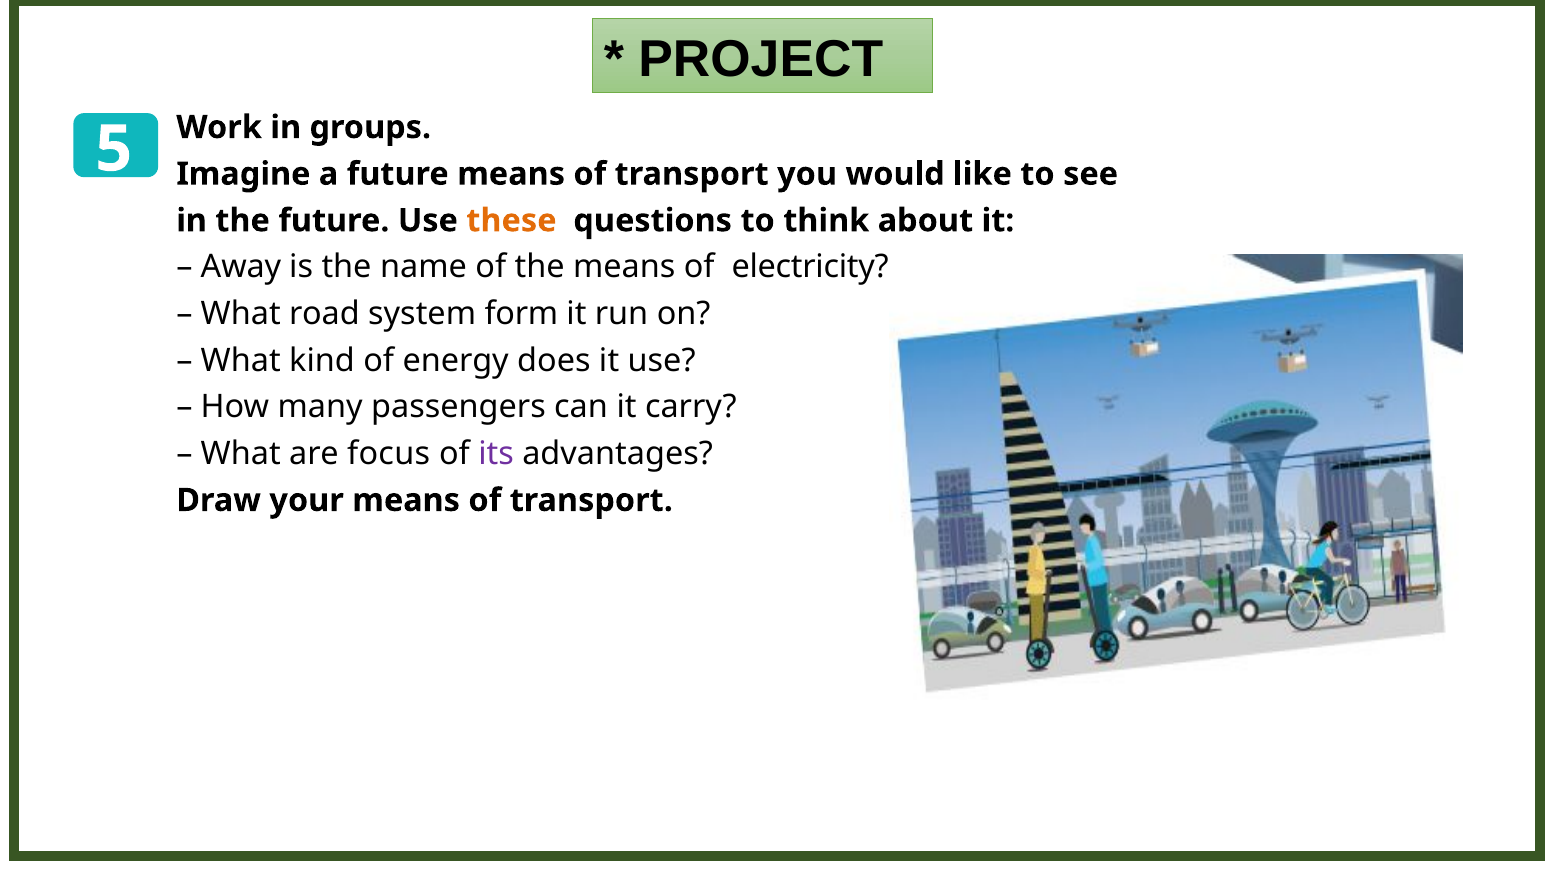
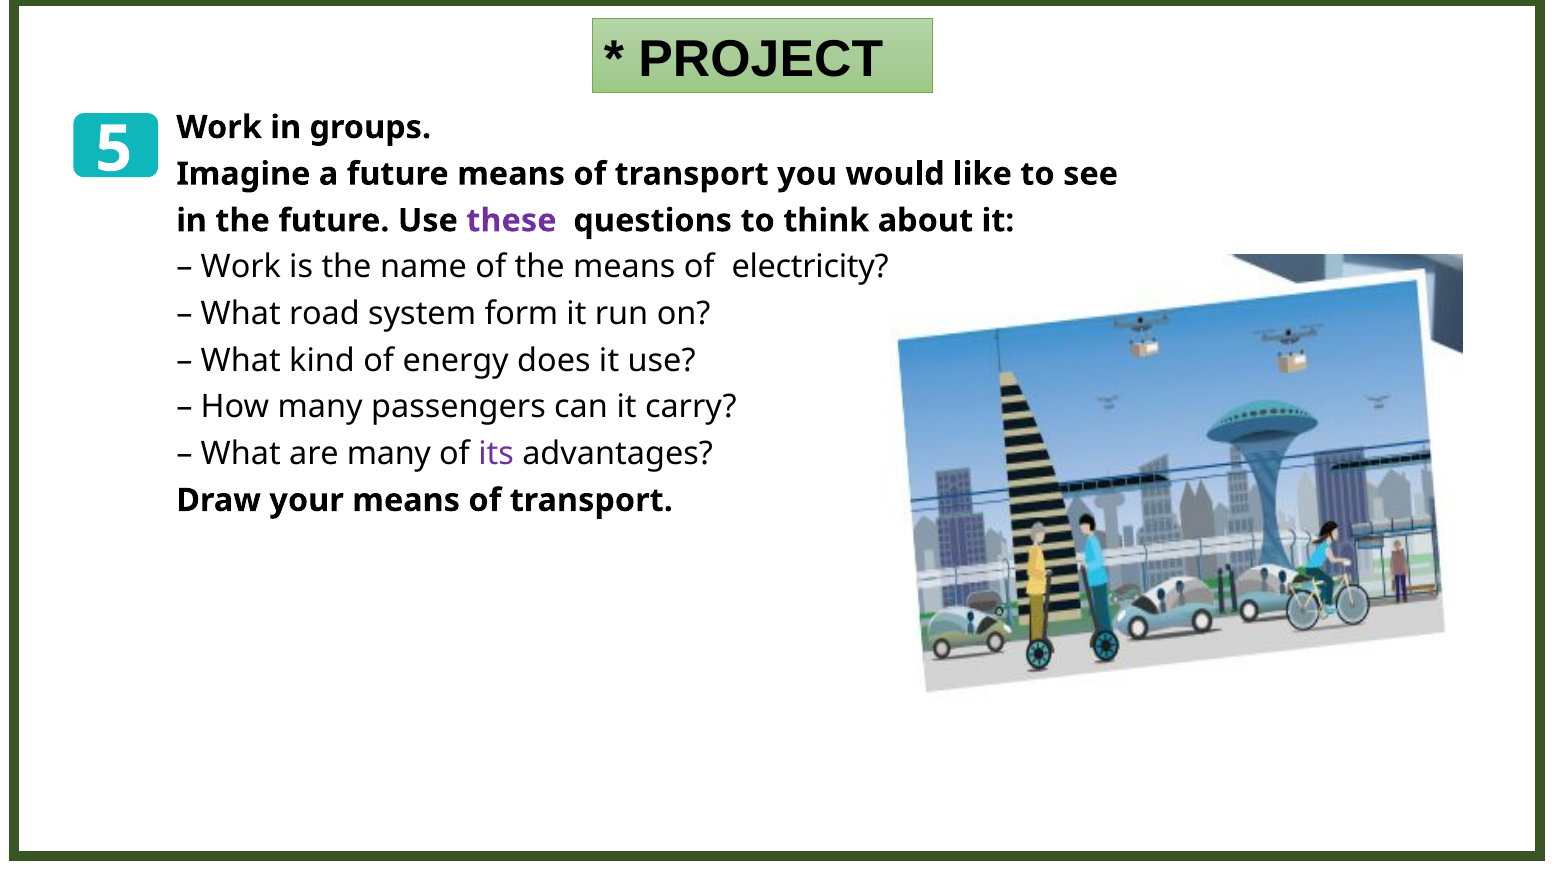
these colour: orange -> purple (511, 221)
Away: Away -> Work (241, 267)
are focus: focus -> many (389, 454)
